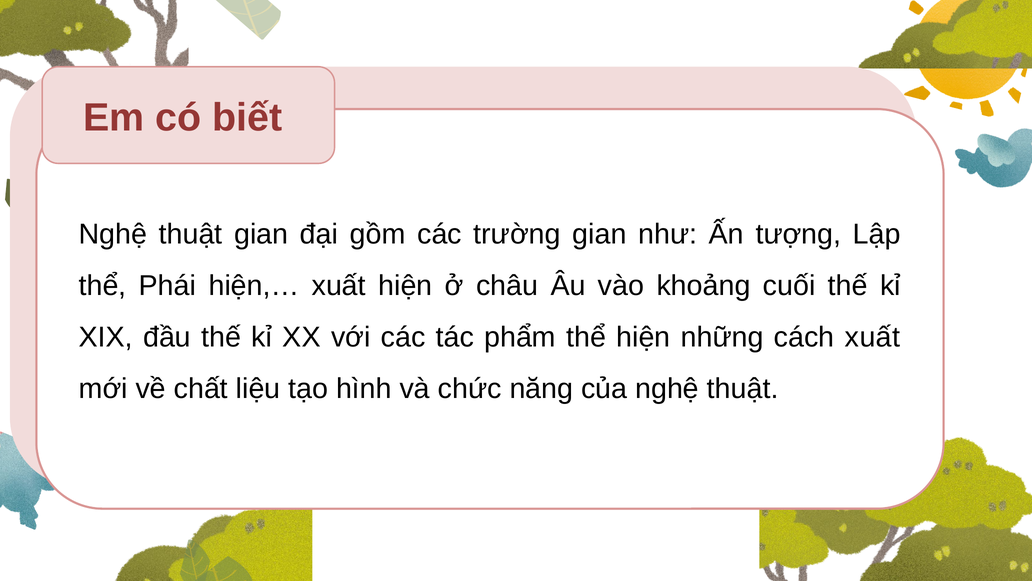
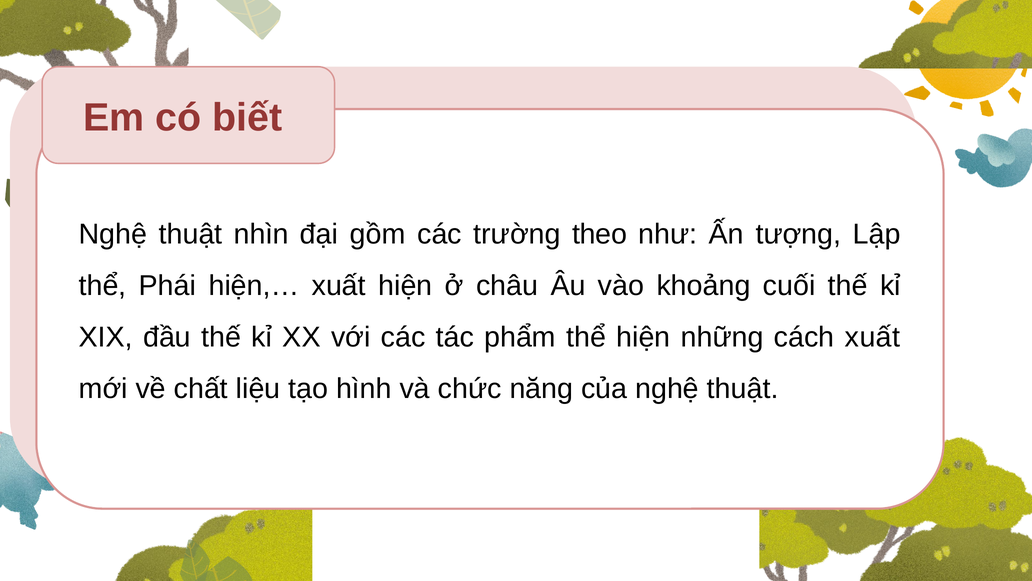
thuật gian: gian -> nhìn (261, 234)
trường gian: gian -> theo (600, 234)
